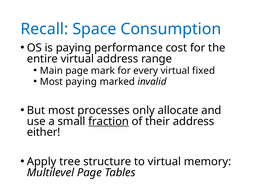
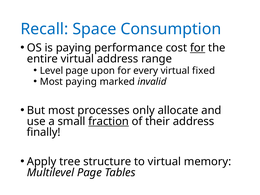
for underline: none -> present (198, 48)
Main: Main -> Level (52, 71)
mark: mark -> upon (103, 71)
either: either -> finally (44, 132)
